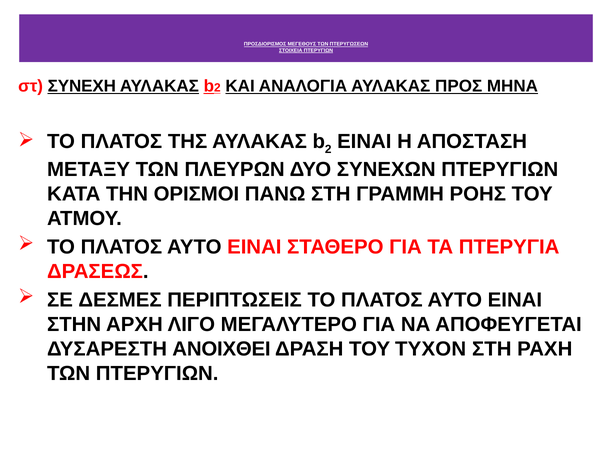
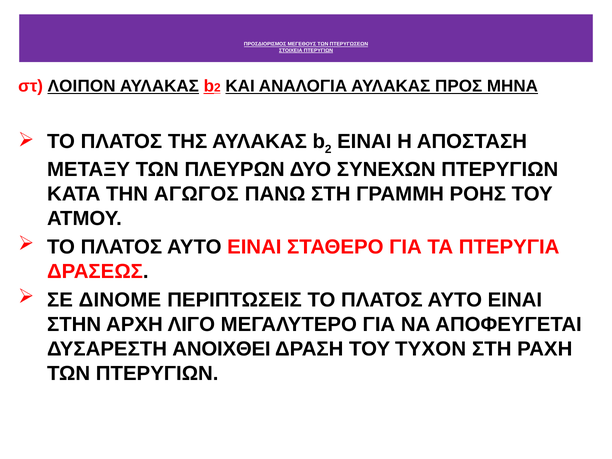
ΣΥΝΕΧΗ: ΣΥΝΕΧΗ -> ΛΟΙΠΟΝ (82, 86)
ΟΡΙΣΜΟΙ: ΟΡΙΣΜΟΙ -> ΑΓΩΓΟΣ (196, 194)
ΔΕΣΜΕΣ: ΔΕΣΜΕΣ -> ΔΙΝΟΜΕ (120, 300)
